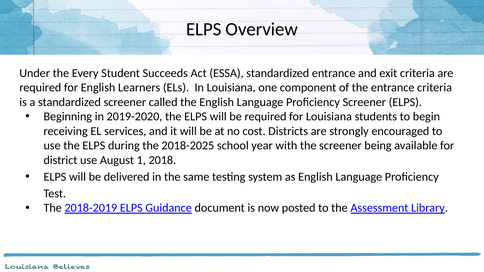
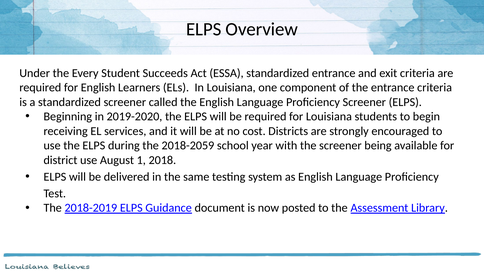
2018-2025: 2018-2025 -> 2018-2059 (188, 146)
